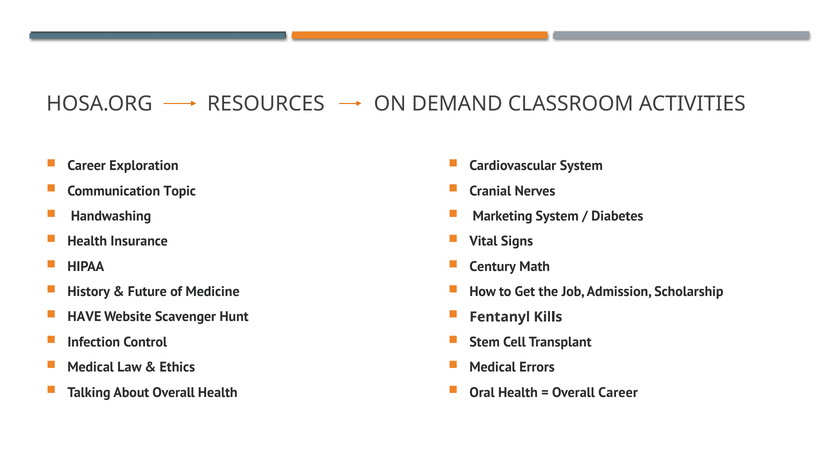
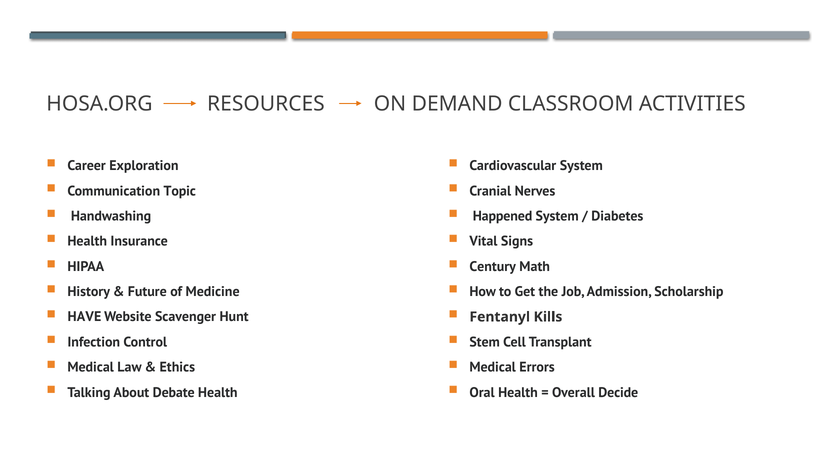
Marketing: Marketing -> Happened (503, 216)
About Overall: Overall -> Debate (174, 393)
Overall Career: Career -> Decide (618, 393)
